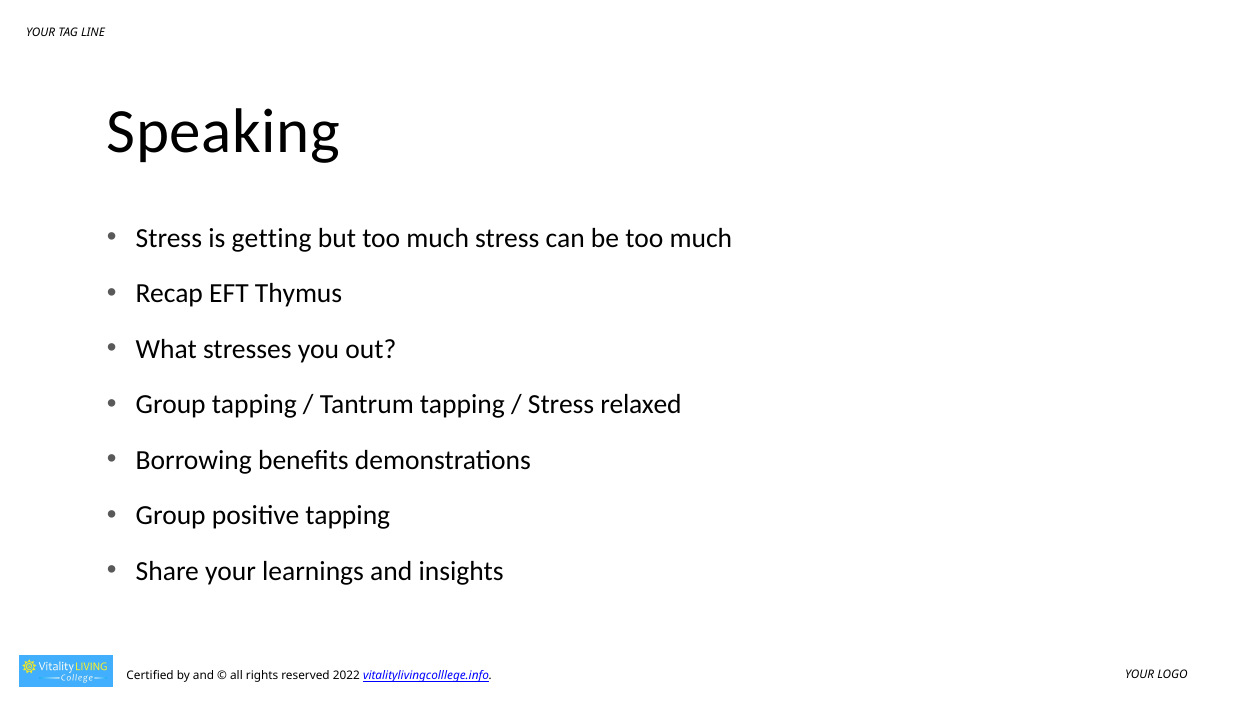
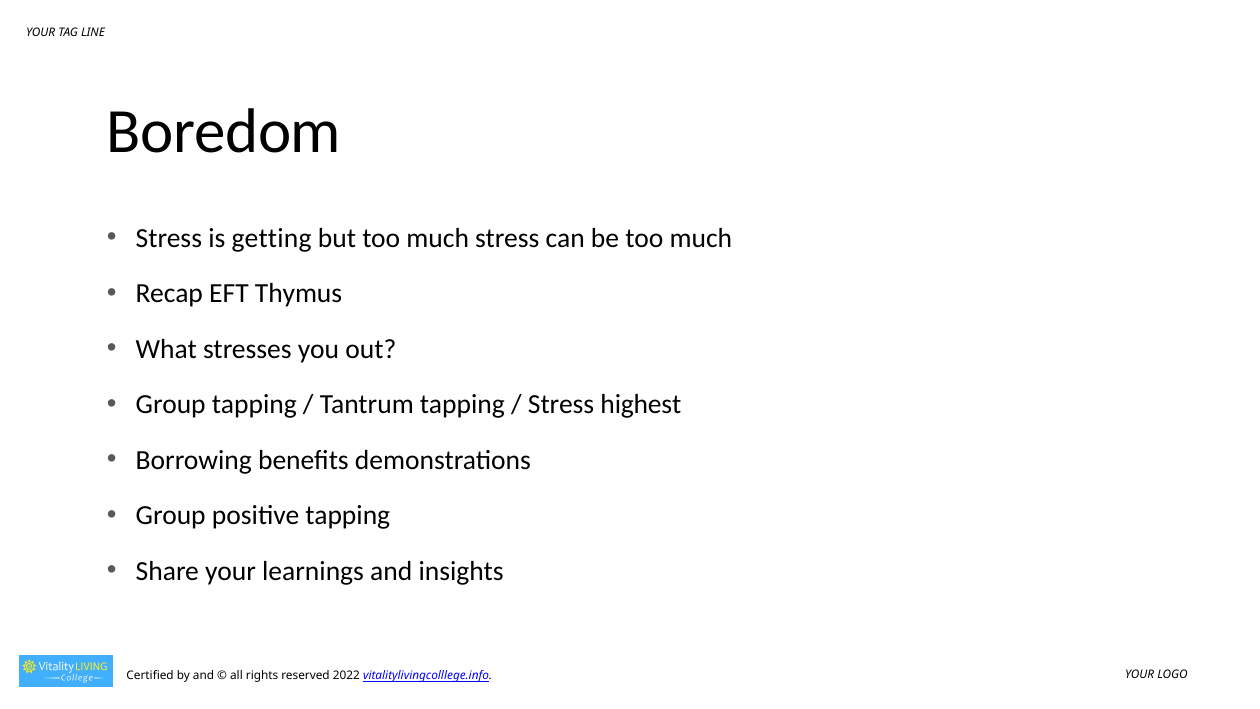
Speaking: Speaking -> Boredom (224, 132)
relaxed: relaxed -> highest (641, 405)
